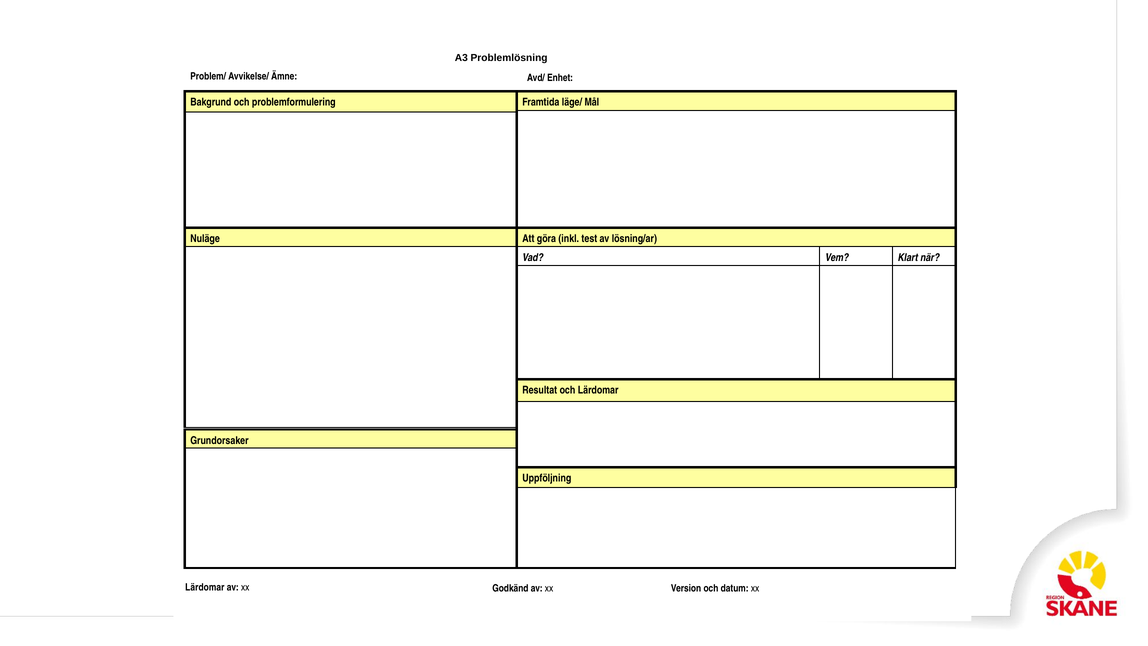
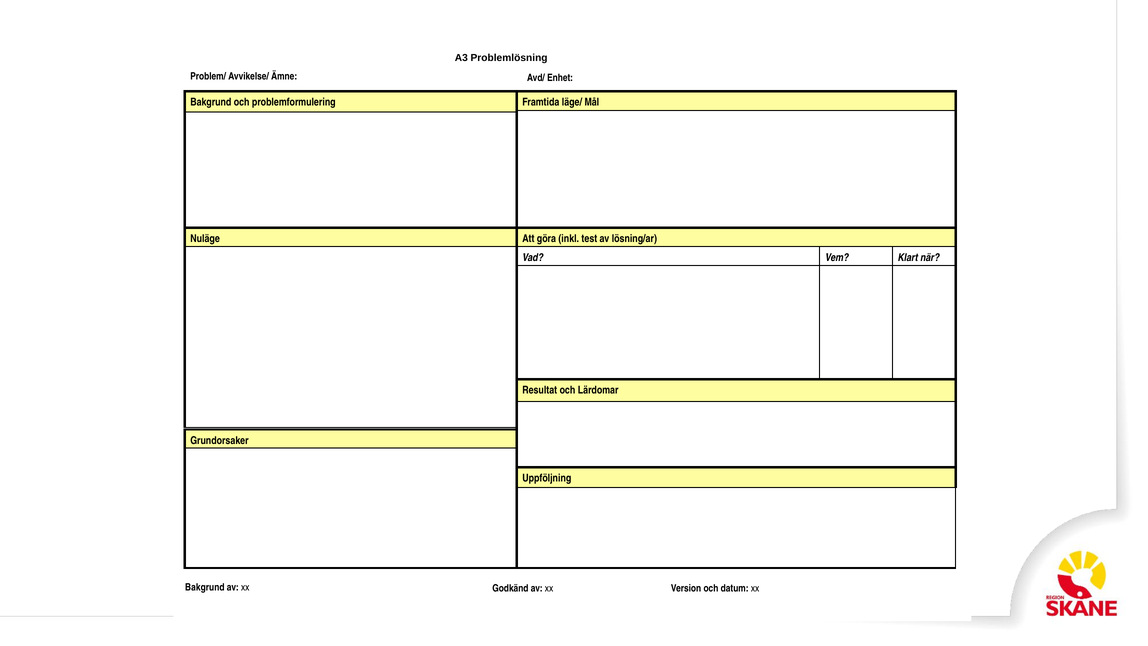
Lärdomar: Lärdomar -> Bakgrund (205, 587)
